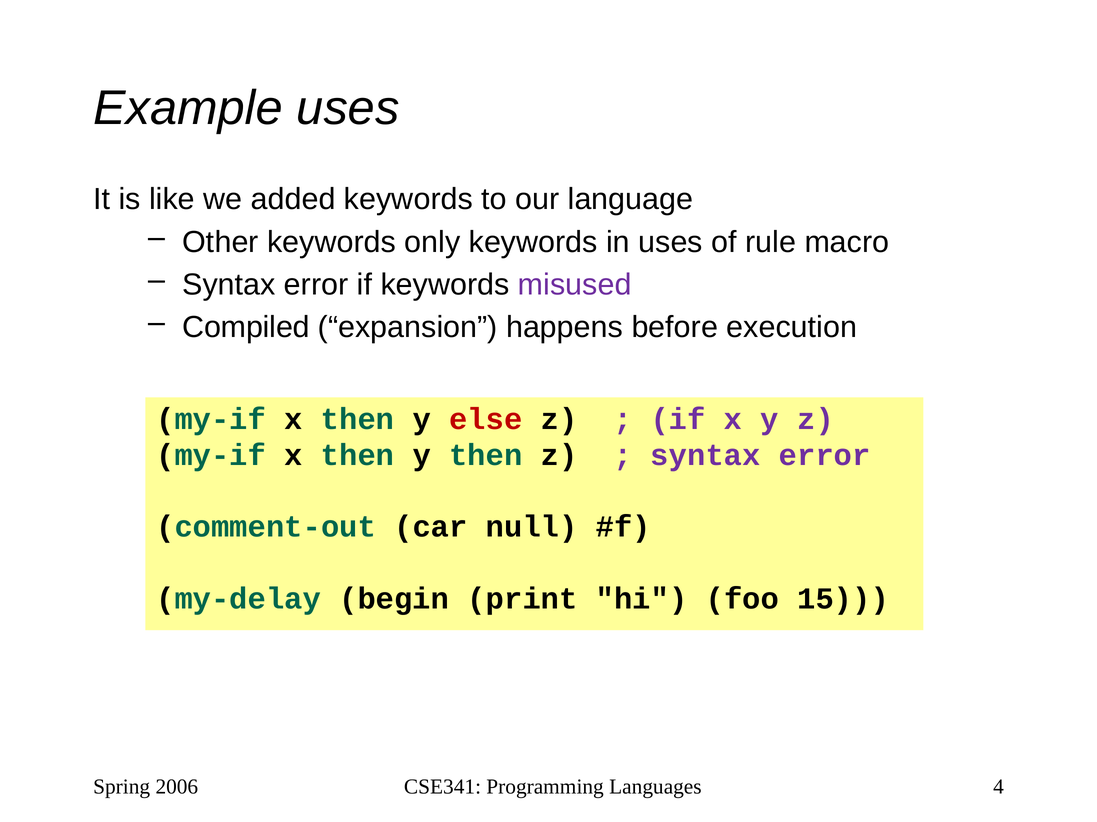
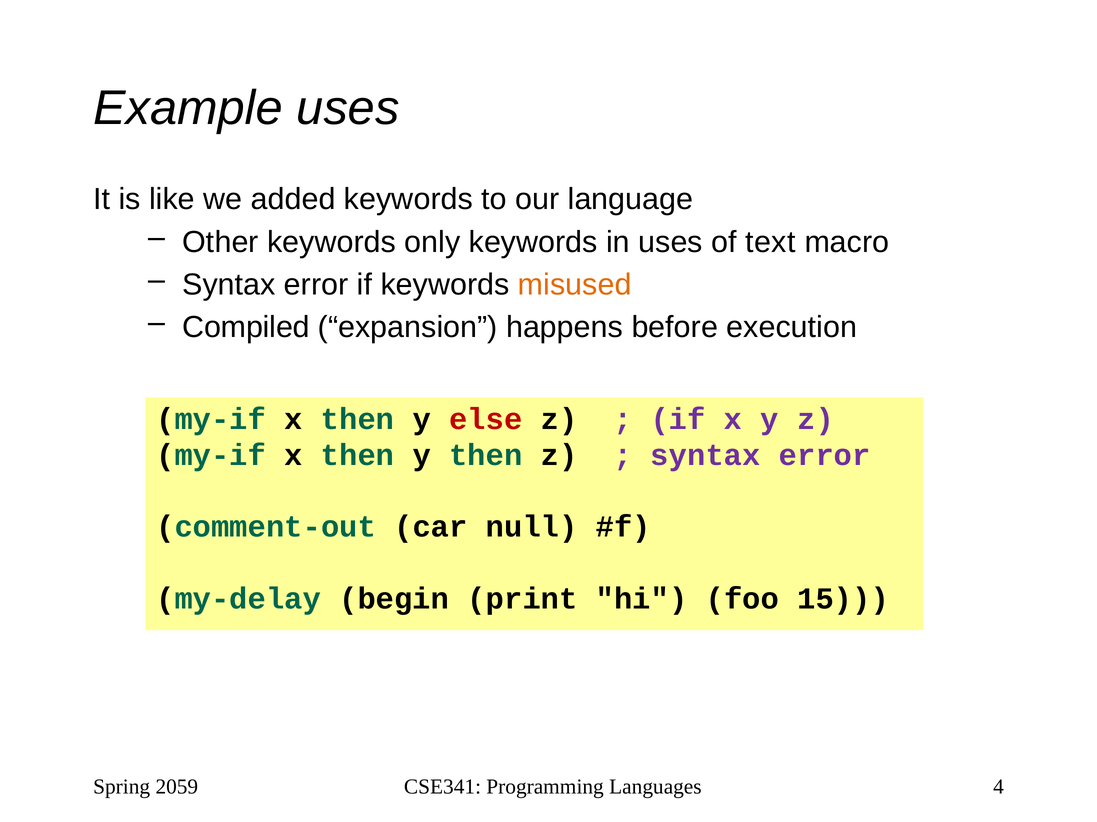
rule: rule -> text (770, 242)
misused colour: purple -> orange (575, 285)
2006: 2006 -> 2059 (177, 788)
